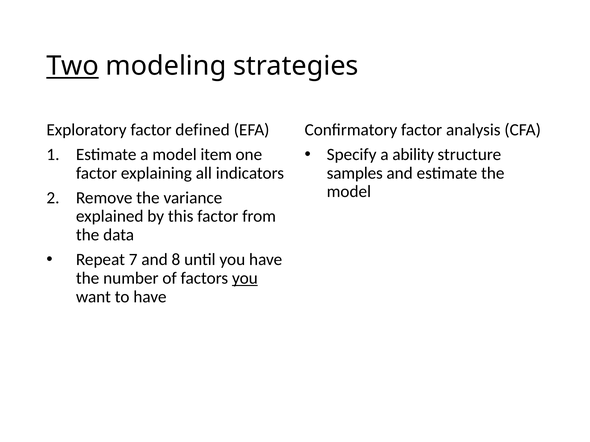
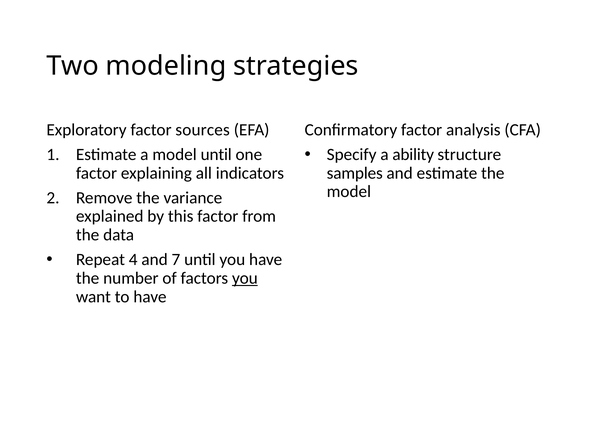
Two underline: present -> none (73, 66)
defined: defined -> sources (203, 130)
model item: item -> until (216, 155)
7: 7 -> 4 (133, 260)
8: 8 -> 7 (176, 260)
